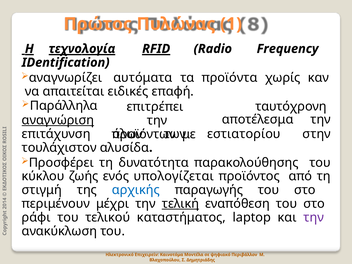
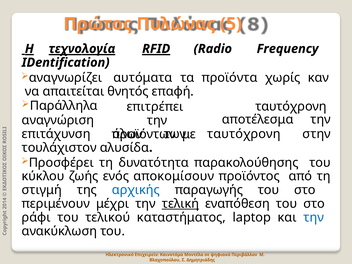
Πυλώνας 1: 1 -> 5 (231, 24)
ειδικές: ειδικές -> θνητός (128, 91)
αναγνώριση underline: present -> none (58, 120)
εστιατορίου: εστιατορίου -> ταυτόχρονη (244, 134)
υπολογίζεται: υπολογίζεται -> αποκομίσουν (174, 176)
την colour: purple -> blue (314, 217)
